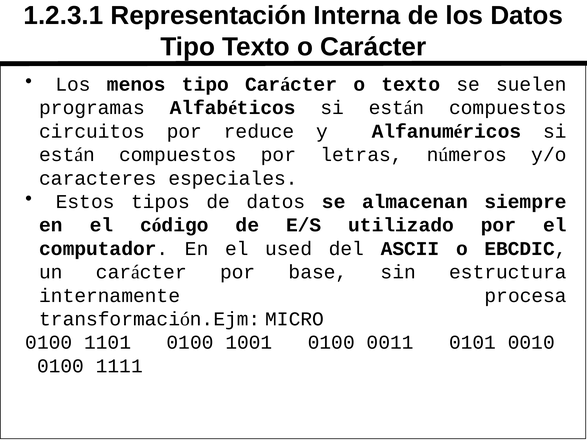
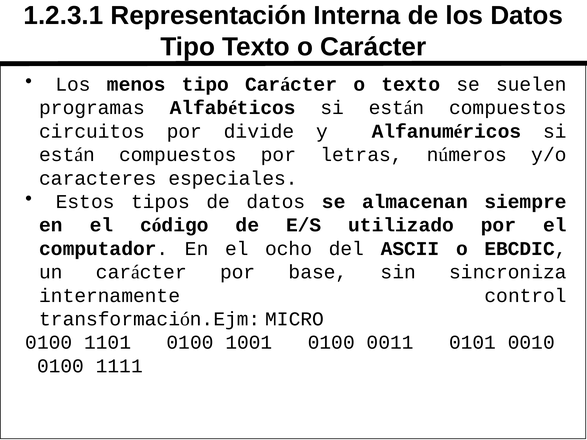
reduce: reduce -> divide (259, 131)
used: used -> ocho (289, 249)
estructura: estructura -> sincroniza (508, 272)
procesa: procesa -> control (526, 296)
